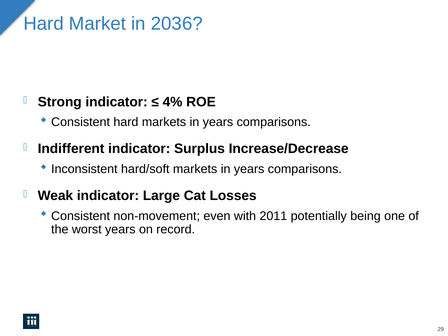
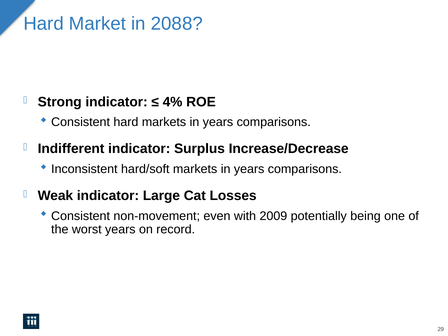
2036: 2036 -> 2088 (177, 24)
2011: 2011 -> 2009 (273, 216)
